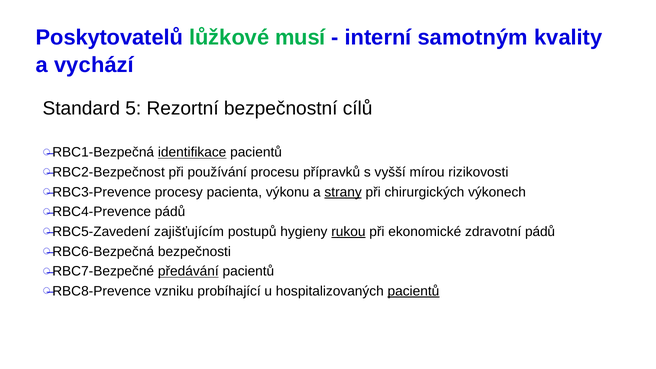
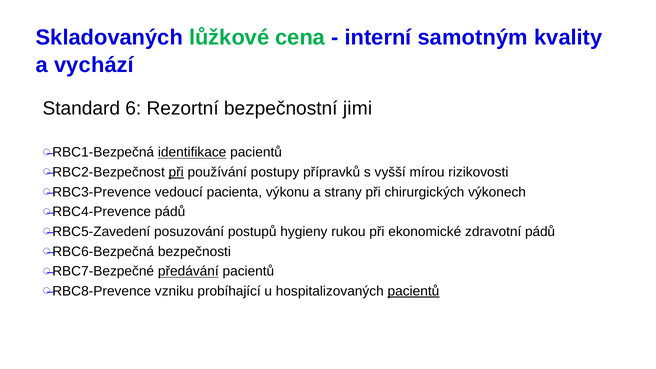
Poskytovatelů: Poskytovatelů -> Skladovaných (109, 37)
musí: musí -> cena (300, 37)
5: 5 -> 6 (133, 109)
cílů: cílů -> jimi (358, 109)
při underline: none -> present (176, 172)
procesu: procesu -> postupy (275, 172)
procesy: procesy -> vedoucí (179, 192)
strany underline: present -> none (343, 192)
zajišťujícím: zajišťujícím -> posuzování (189, 232)
rukou underline: present -> none (348, 232)
